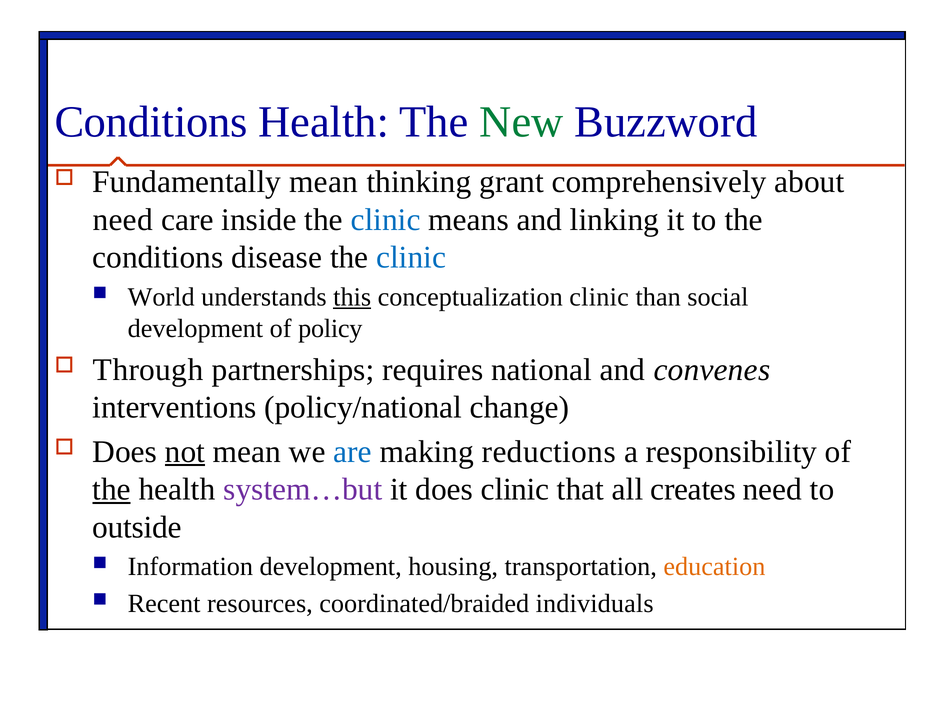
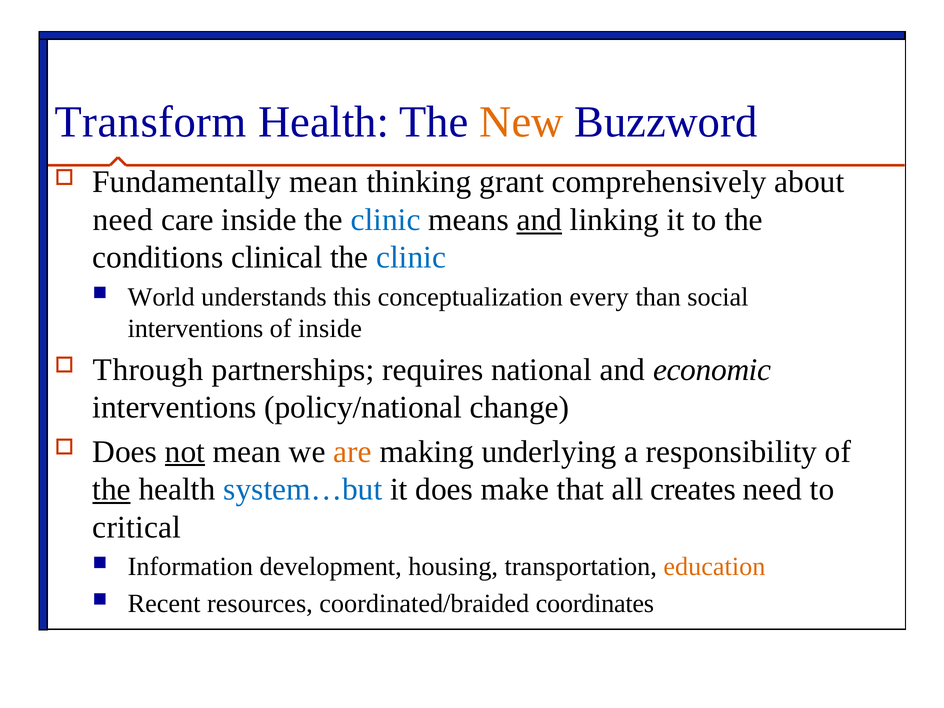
Conditions: Conditions -> Transform (151, 122)
New colour: green -> orange (521, 122)
and underline: none -> present (539, 220)
disease: disease -> clinical (277, 258)
this underline: present -> none (352, 297)
conceptualization clinic: clinic -> every (599, 297)
development: development -> interventions (195, 329)
of policy: policy -> inside (330, 329)
convenes: convenes -> economic (712, 370)
are colour: blue -> orange (353, 452)
reductions: reductions -> underlying (549, 452)
system…but colour: purple -> blue (303, 489)
does clinic: clinic -> make (515, 489)
outside: outside -> critical (137, 527)
individuals: individuals -> coordinates (595, 603)
